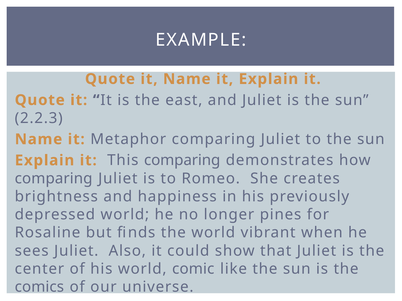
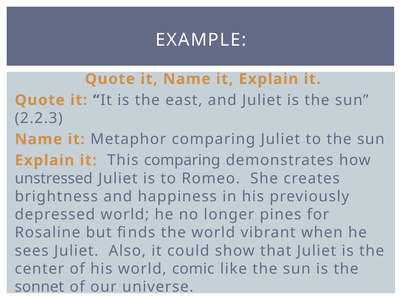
comparing: comparing -> unstressed (54, 179)
comics: comics -> sonnet (39, 287)
